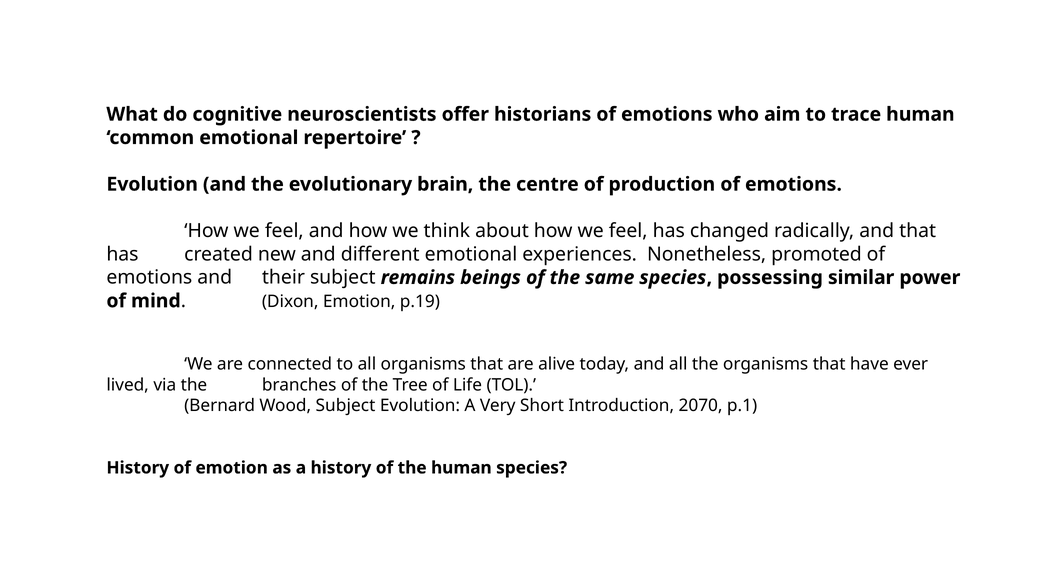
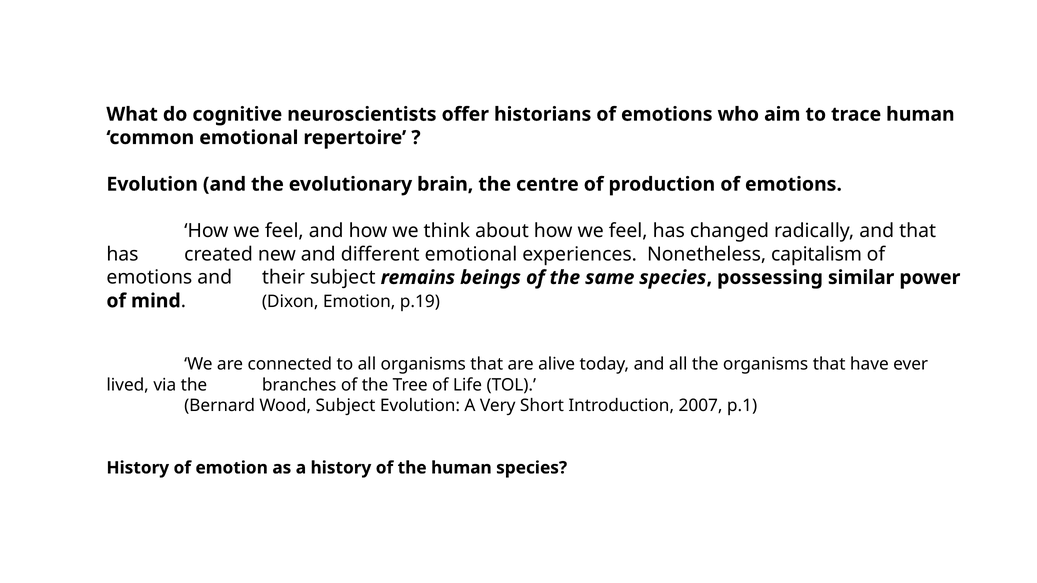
promoted: promoted -> capitalism (817, 254)
2070: 2070 -> 2007 (701, 406)
